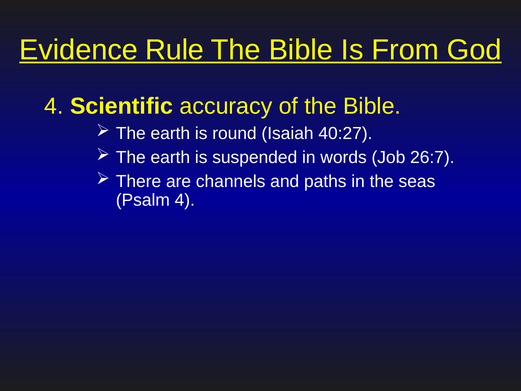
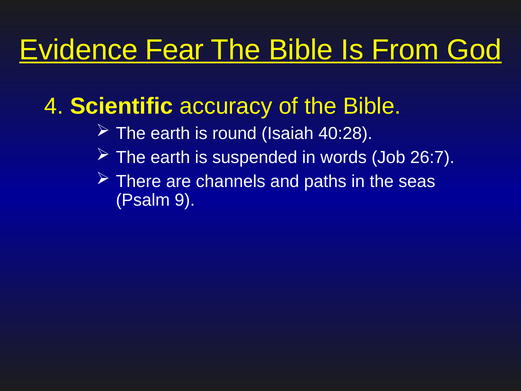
Rule: Rule -> Fear (175, 50)
40:27: 40:27 -> 40:28 (345, 133)
Psalm 4: 4 -> 9 (185, 200)
